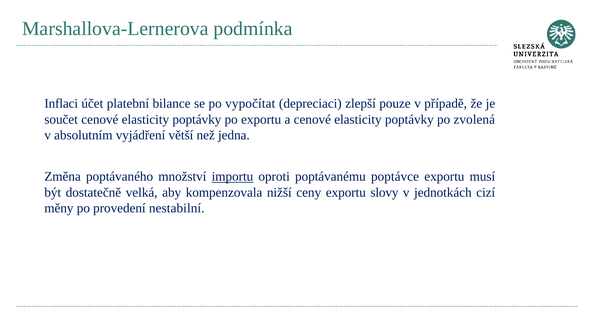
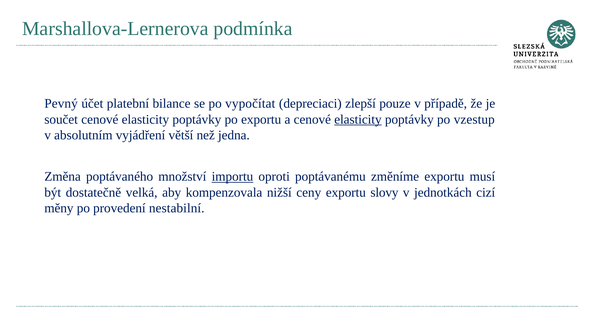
Inflaci: Inflaci -> Pevný (61, 104)
elasticity underline: none -> present (358, 120)
zvolená: zvolená -> vzestup (474, 120)
poptávce: poptávce -> změníme (395, 177)
